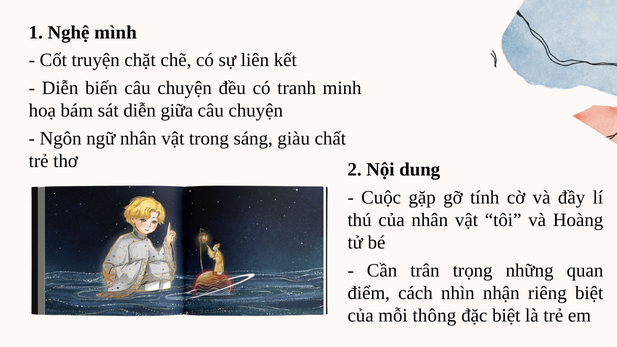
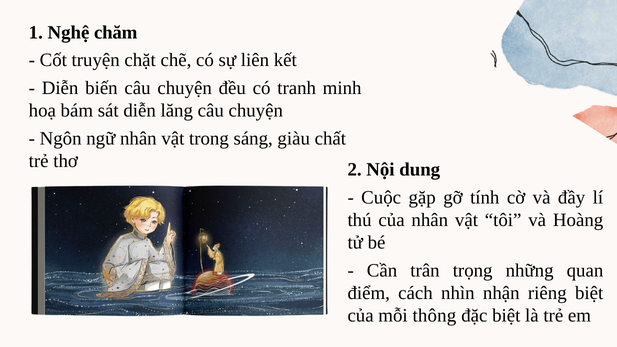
mình: mình -> chăm (116, 33)
giữa: giữa -> lăng (177, 111)
